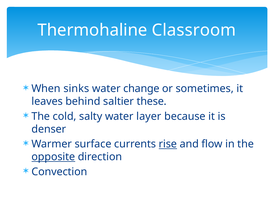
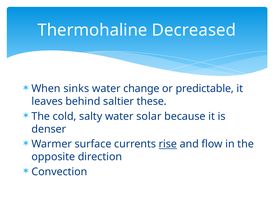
Classroom: Classroom -> Decreased (194, 30)
sometimes: sometimes -> predictable (205, 88)
layer: layer -> solar (149, 116)
opposite underline: present -> none (53, 156)
